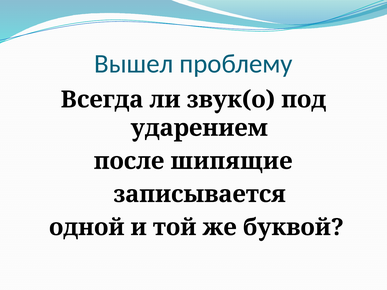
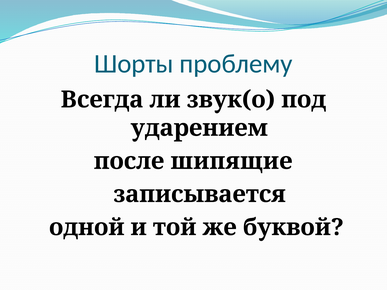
Вышел: Вышел -> Шорты (134, 64)
